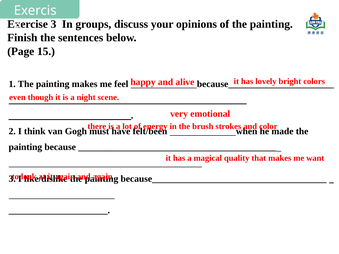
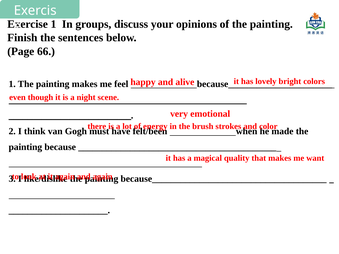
3: 3 -> 1 (53, 24)
15: 15 -> 66 (46, 51)
